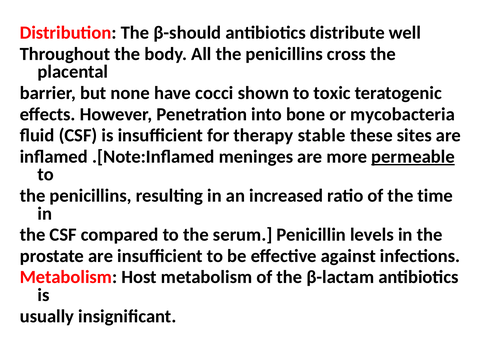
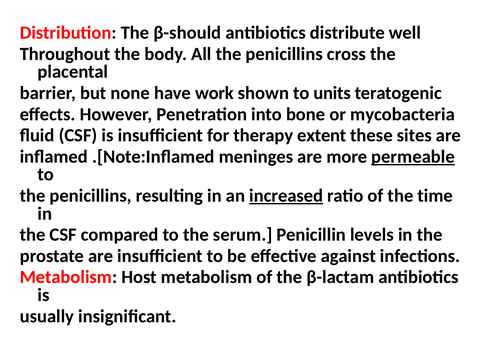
cocci: cocci -> work (214, 93)
toxic: toxic -> units (332, 93)
stable: stable -> extent (322, 136)
increased underline: none -> present (286, 196)
